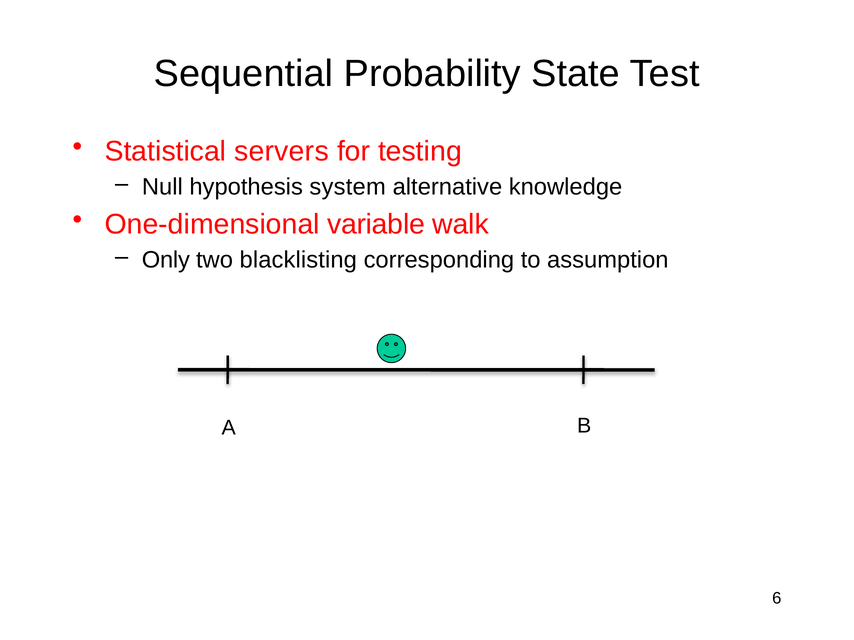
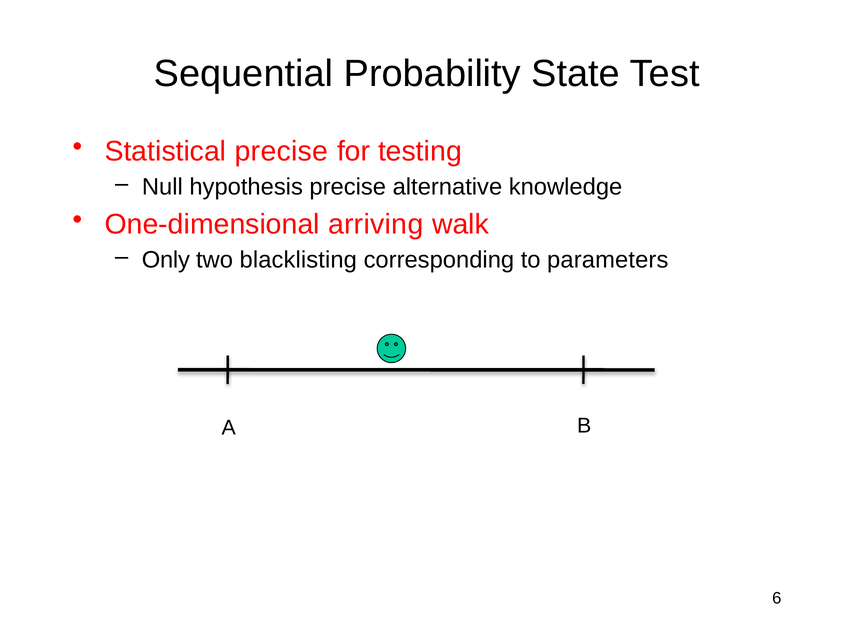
Statistical servers: servers -> precise (282, 151)
hypothesis system: system -> precise (348, 187)
variable: variable -> arriving (376, 225)
assumption: assumption -> parameters (608, 260)
